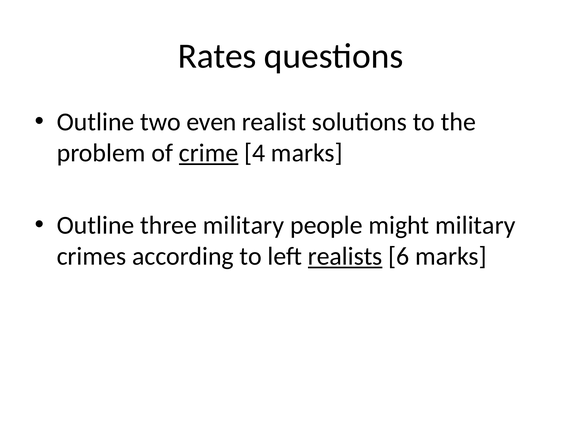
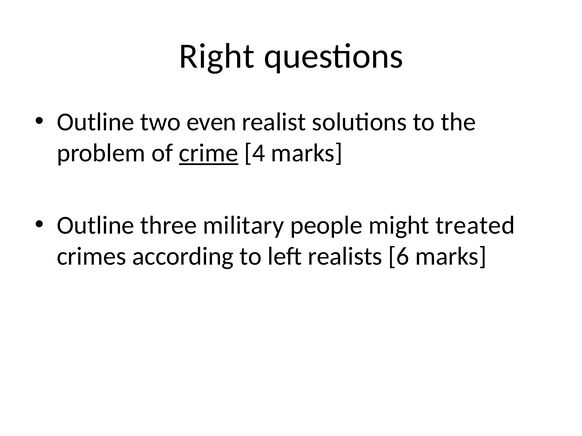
Rates: Rates -> Right (217, 56)
might military: military -> treated (475, 226)
realists underline: present -> none (345, 257)
